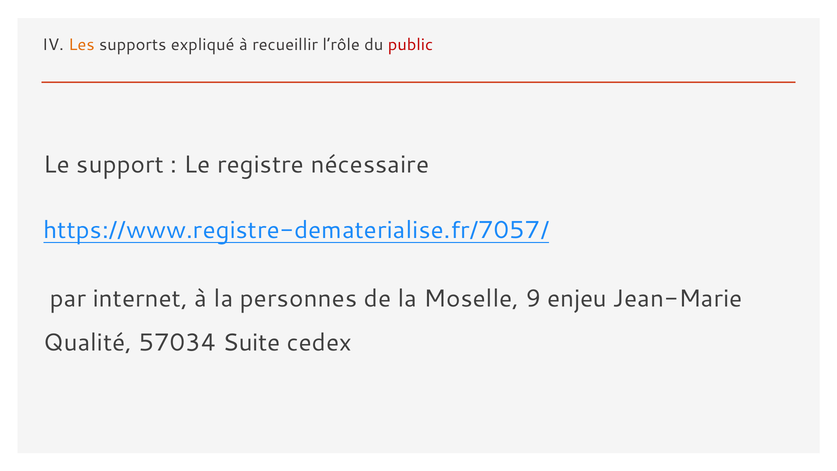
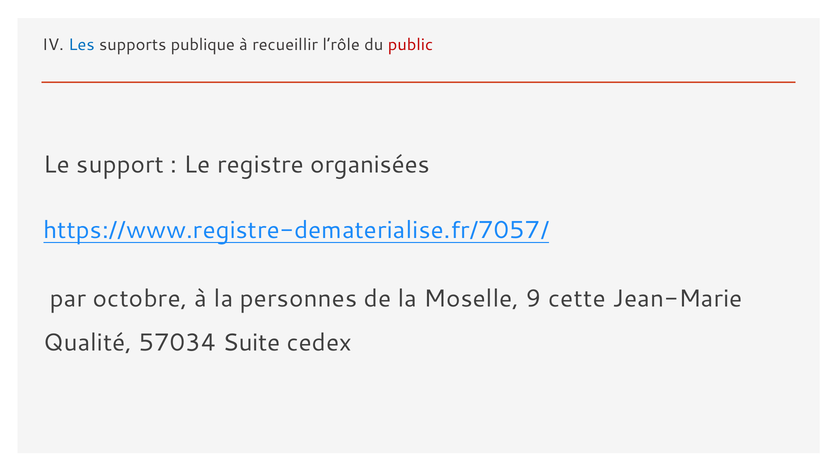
Les colour: orange -> blue (81, 45)
expliqué: expliqué -> publique (203, 45)
nécessaire: nécessaire -> organisées (370, 164)
internet: internet -> octobre (140, 299)
enjeu: enjeu -> cette (577, 299)
